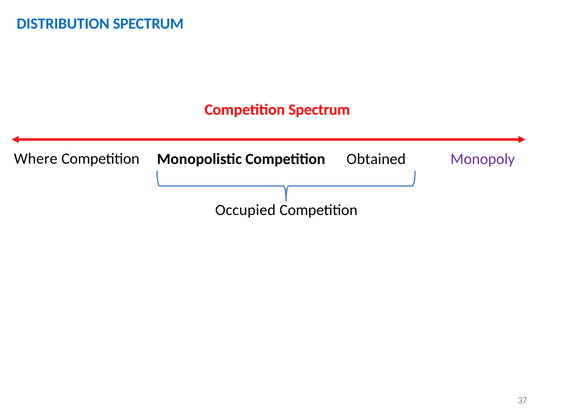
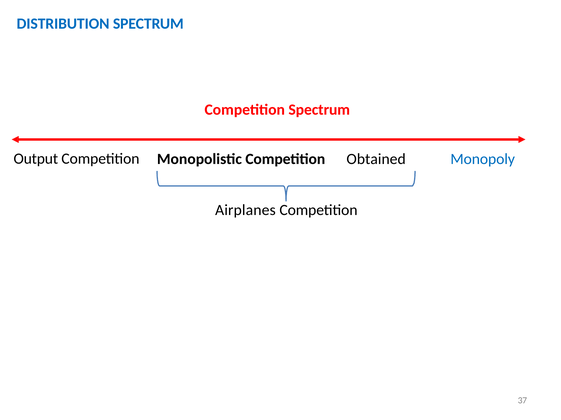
Where: Where -> Output (36, 159)
Monopoly colour: purple -> blue (483, 159)
Occupied: Occupied -> Airplanes (245, 210)
